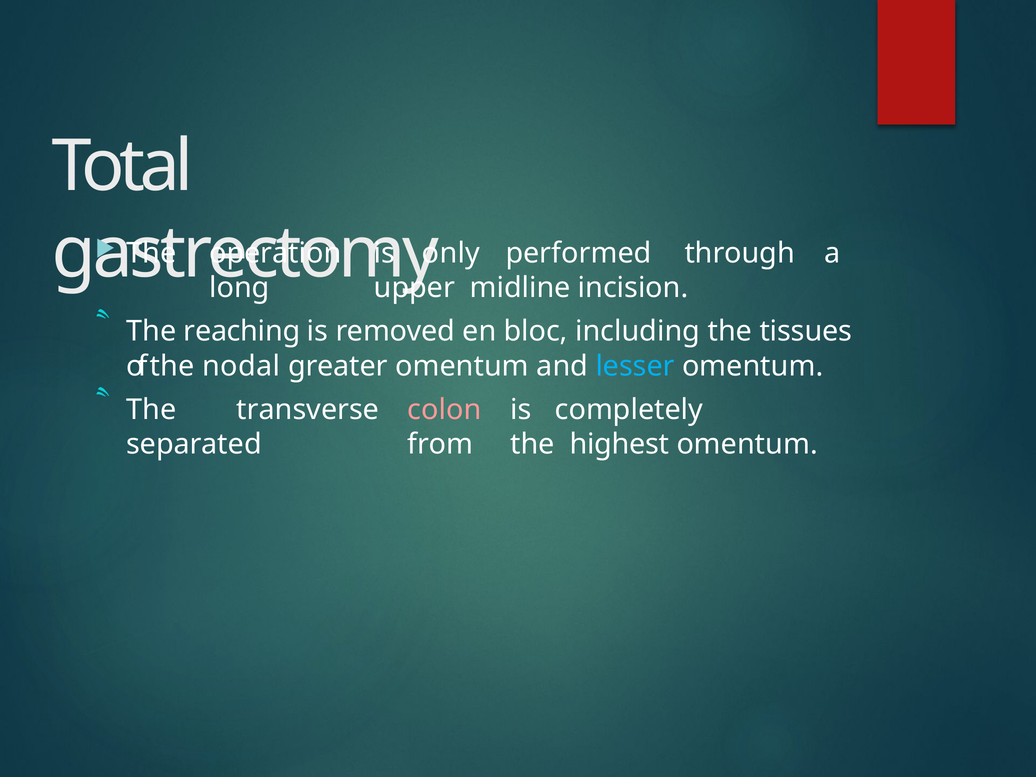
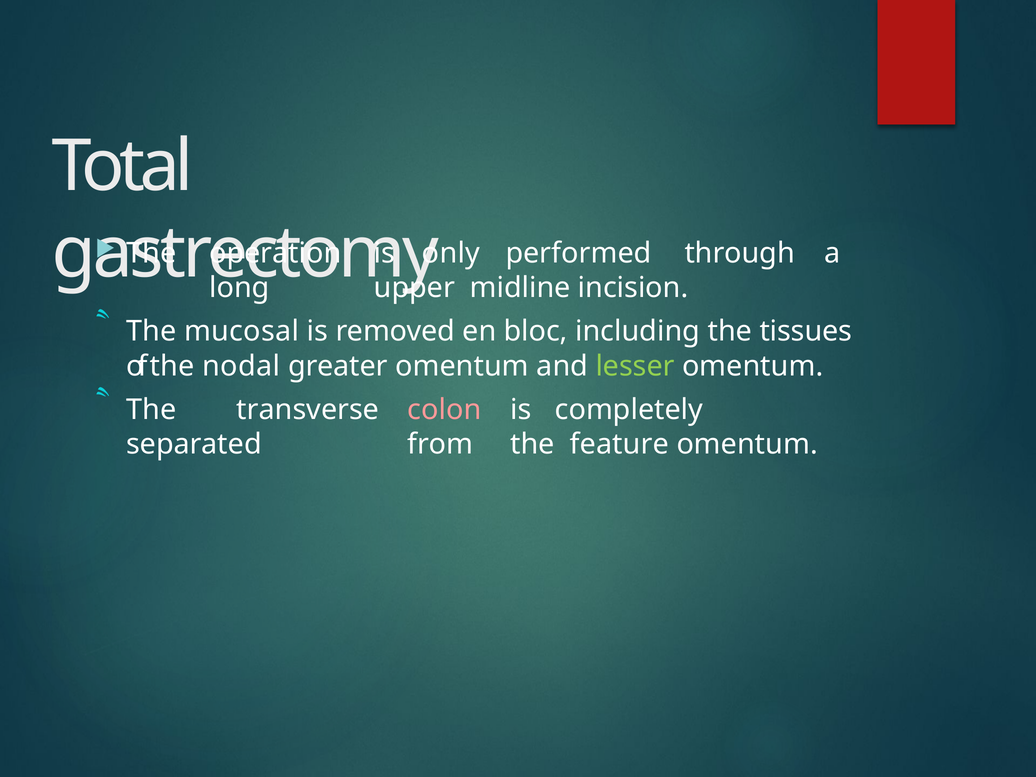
reaching: reaching -> mucosal (242, 331)
lesser colour: light blue -> light green (635, 366)
highest: highest -> feature (619, 444)
